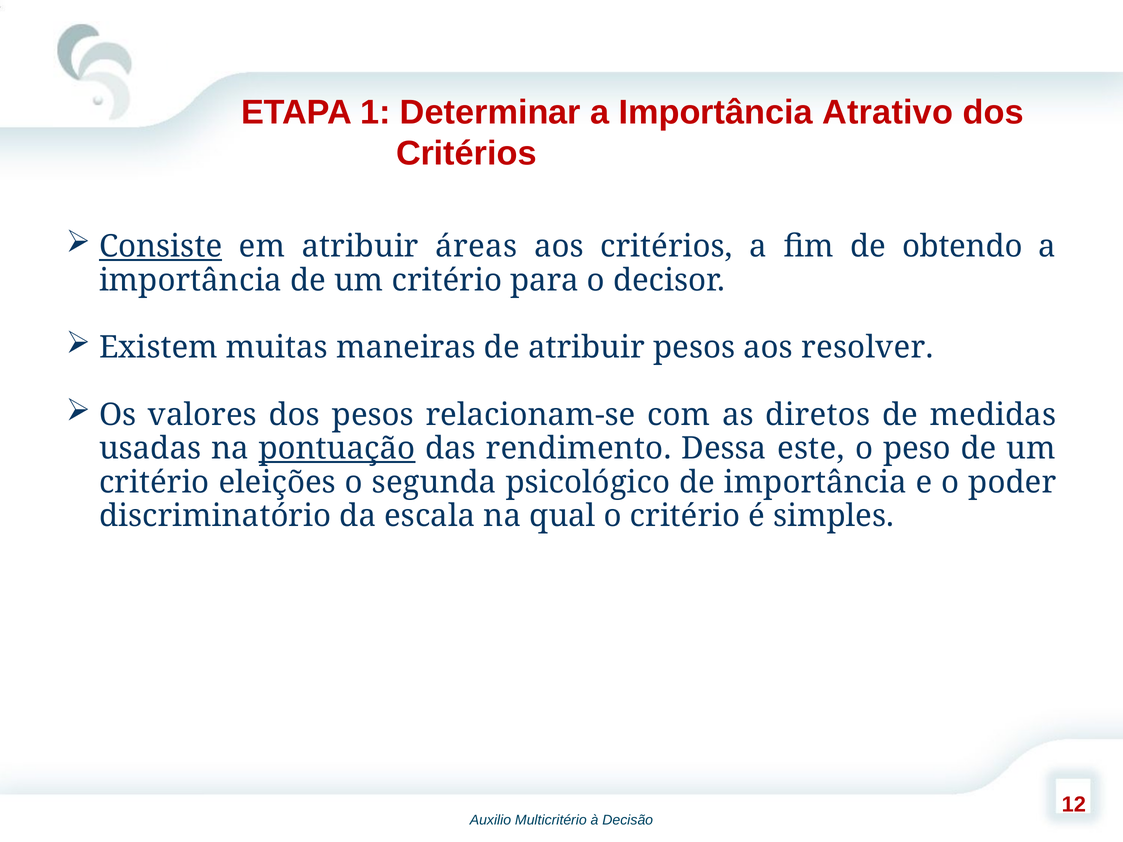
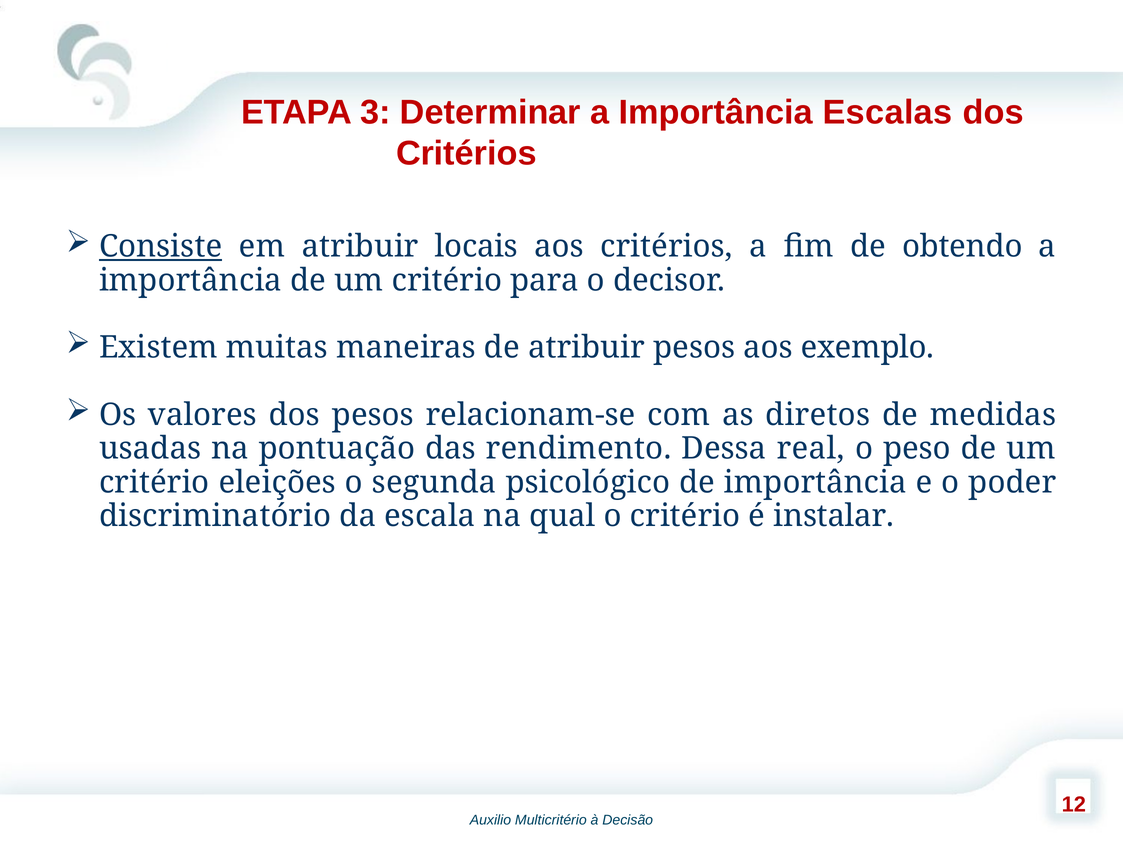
1: 1 -> 3 (375, 112)
Atrativo: Atrativo -> Escalas (888, 112)
áreas: áreas -> locais (477, 247)
resolver: resolver -> exemplo (868, 348)
pontuação underline: present -> none (337, 449)
este: este -> real (811, 449)
simples: simples -> instalar (834, 516)
